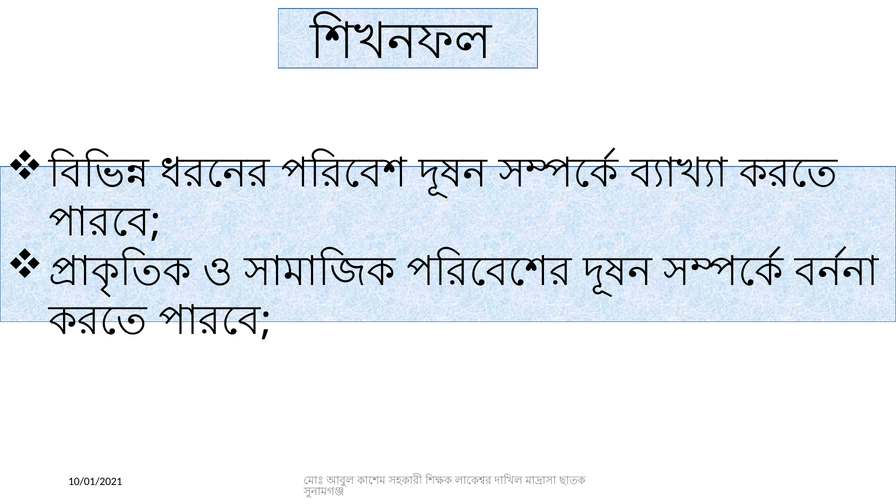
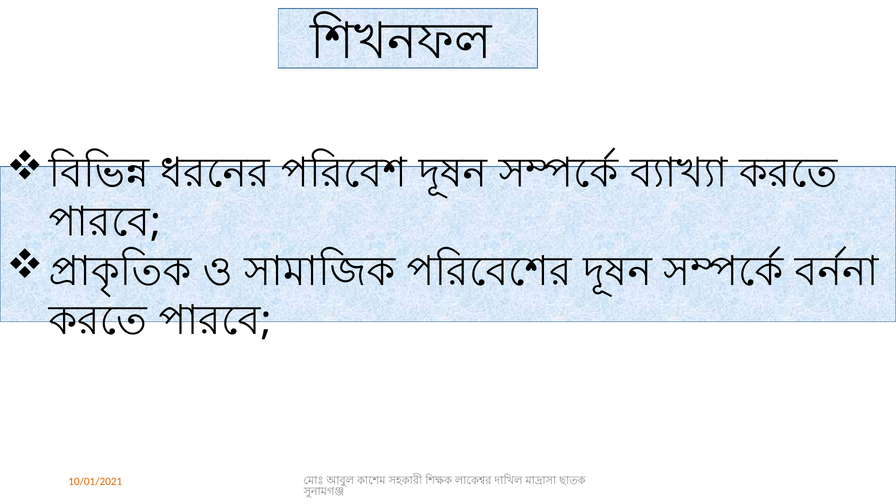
10/01/2021 colour: black -> orange (95, 481)
